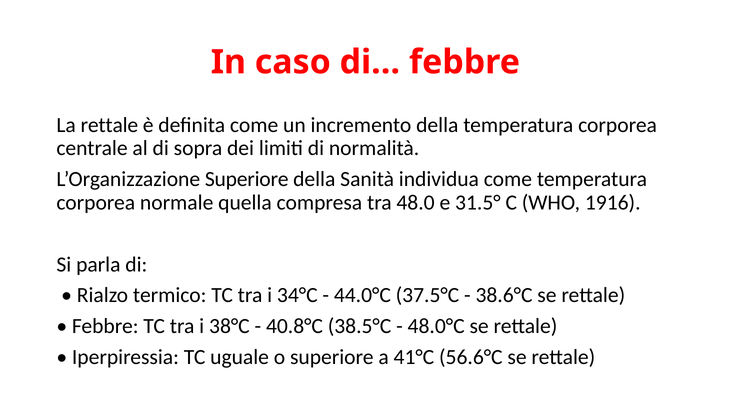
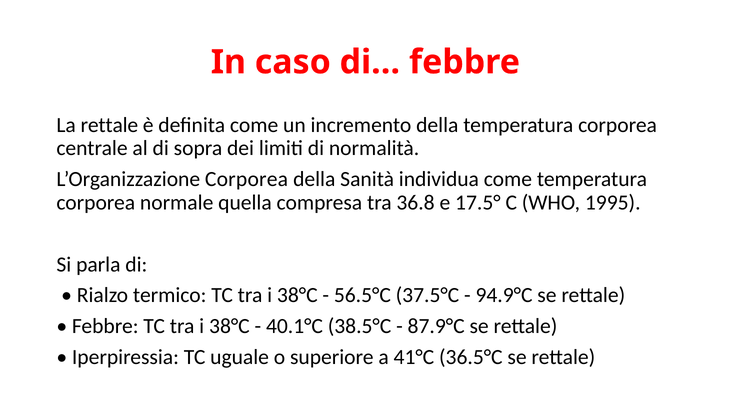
L’Organizzazione Superiore: Superiore -> Corporea (247, 179)
48.0: 48.0 -> 36.8 (416, 203)
31.5°: 31.5° -> 17.5° (478, 203)
1916: 1916 -> 1995 (613, 203)
34°C: 34°C -> 38°C (297, 296)
44.0°C: 44.0°C -> 56.5°C (362, 296)
38.6°C: 38.6°C -> 94.9°C (504, 296)
40.8°C: 40.8°C -> 40.1°C (294, 327)
48.0°C: 48.0°C -> 87.9°C (436, 327)
56.6°C: 56.6°C -> 36.5°C (471, 357)
